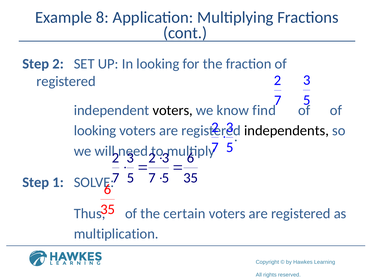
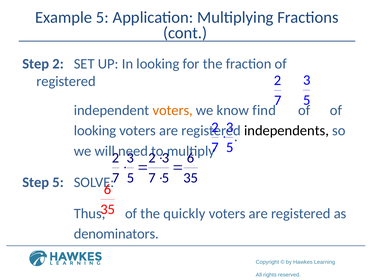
Example 8: 8 -> 5 (102, 17)
voters colour: black -> orange (173, 111)
Step 1: 1 -> 5 (58, 183)
certain: certain -> quickly (184, 214)
multiplication: multiplication -> denominators (116, 234)
